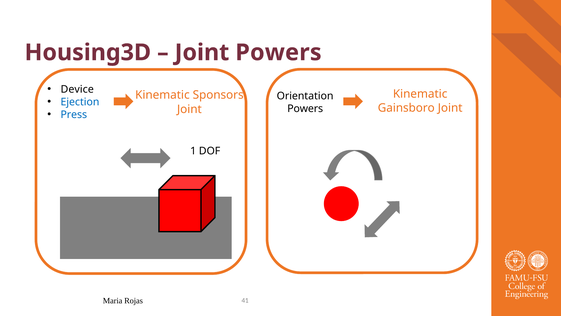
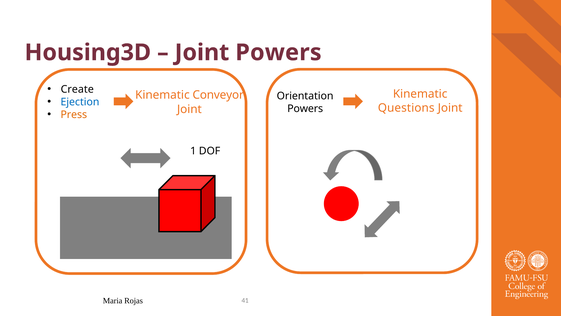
Device: Device -> Create (77, 89)
Sponsors: Sponsors -> Conveyor (218, 95)
Gainsboro: Gainsboro -> Questions (406, 108)
Press colour: blue -> orange (74, 114)
